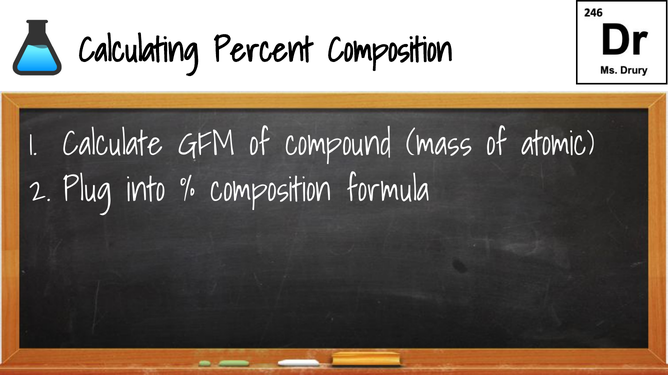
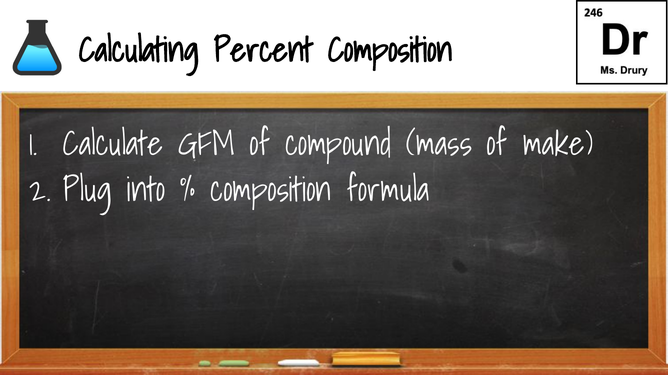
atomic: atomic -> make (558, 144)
